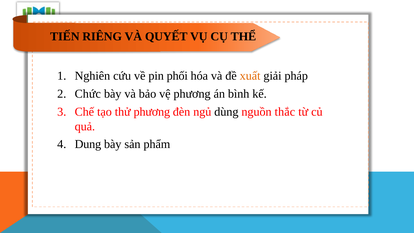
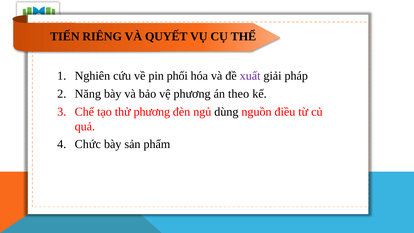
xuất colour: orange -> purple (250, 76)
Chức: Chức -> Năng (88, 94)
bình: bình -> theo (239, 94)
thắc: thắc -> điều (285, 112)
Dung: Dung -> Chức (88, 144)
